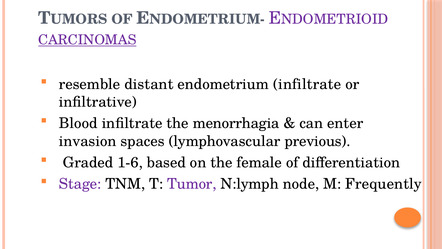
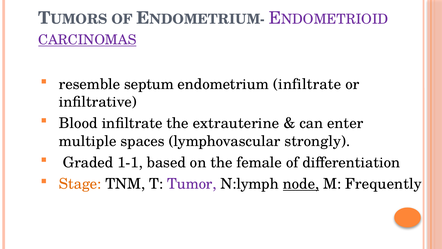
distant: distant -> septum (149, 84)
menorrhagia: menorrhagia -> extrauterine (236, 123)
invasion: invasion -> multiple (88, 141)
previous: previous -> strongly (317, 141)
1-6: 1-6 -> 1-1 (130, 162)
Stage colour: purple -> orange (80, 184)
node underline: none -> present (301, 184)
